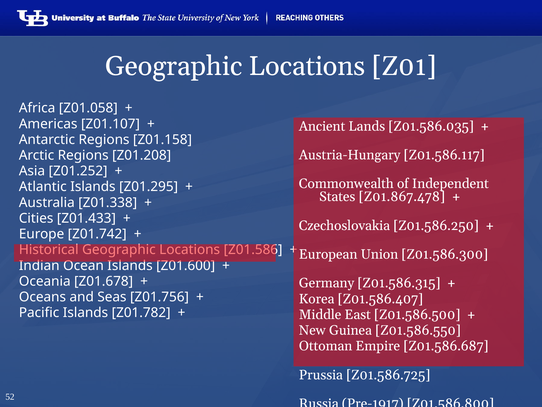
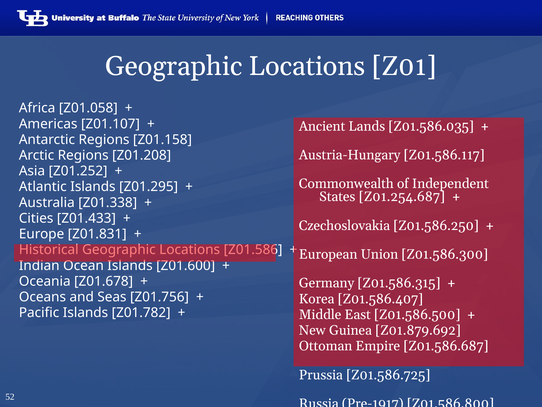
Z01.867.478: Z01.867.478 -> Z01.254.687 (402, 197)
Z01.742: Z01.742 -> Z01.831 (97, 234)
Z01.586.550: Z01.586.550 -> Z01.879.692 (418, 330)
